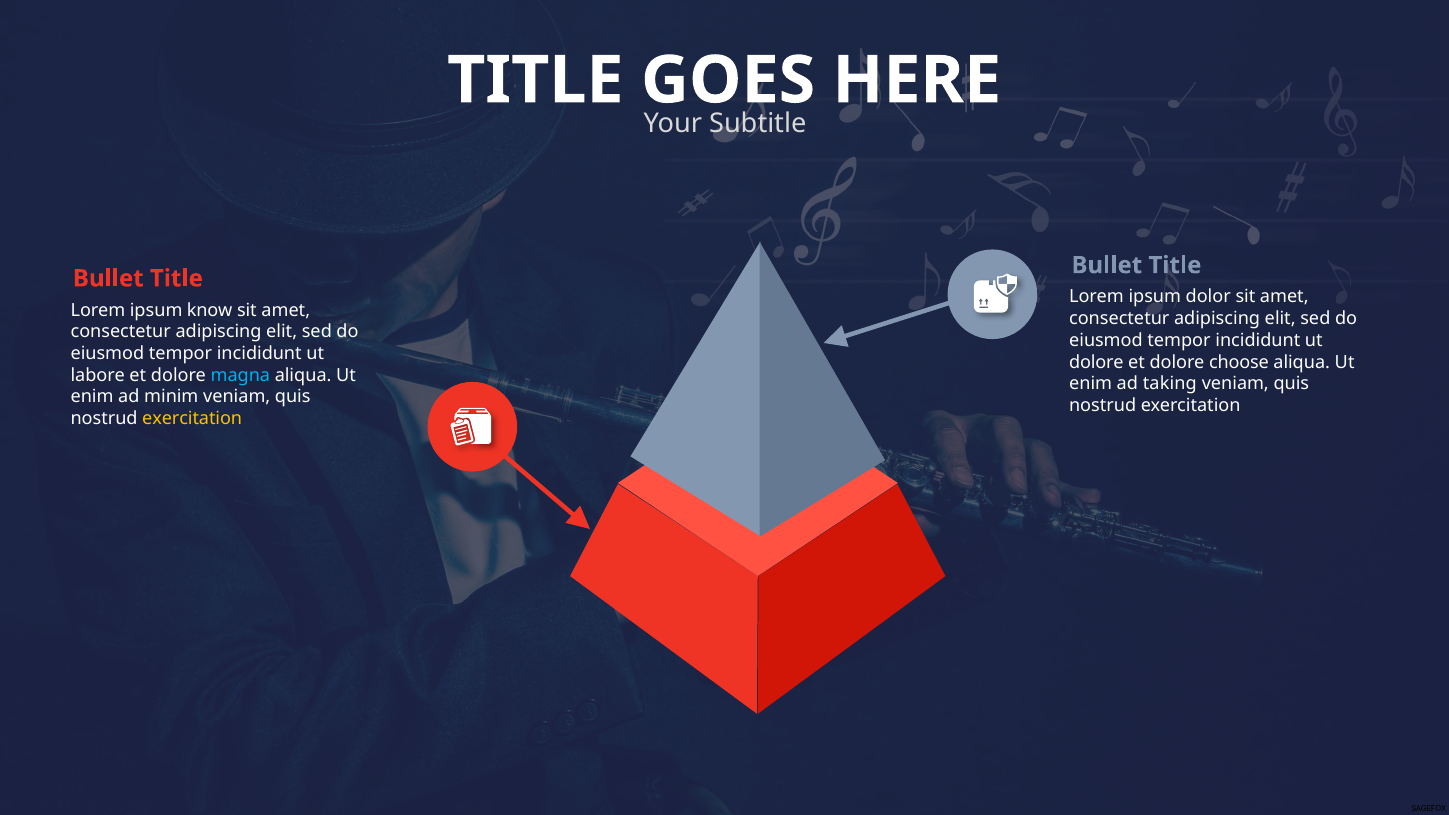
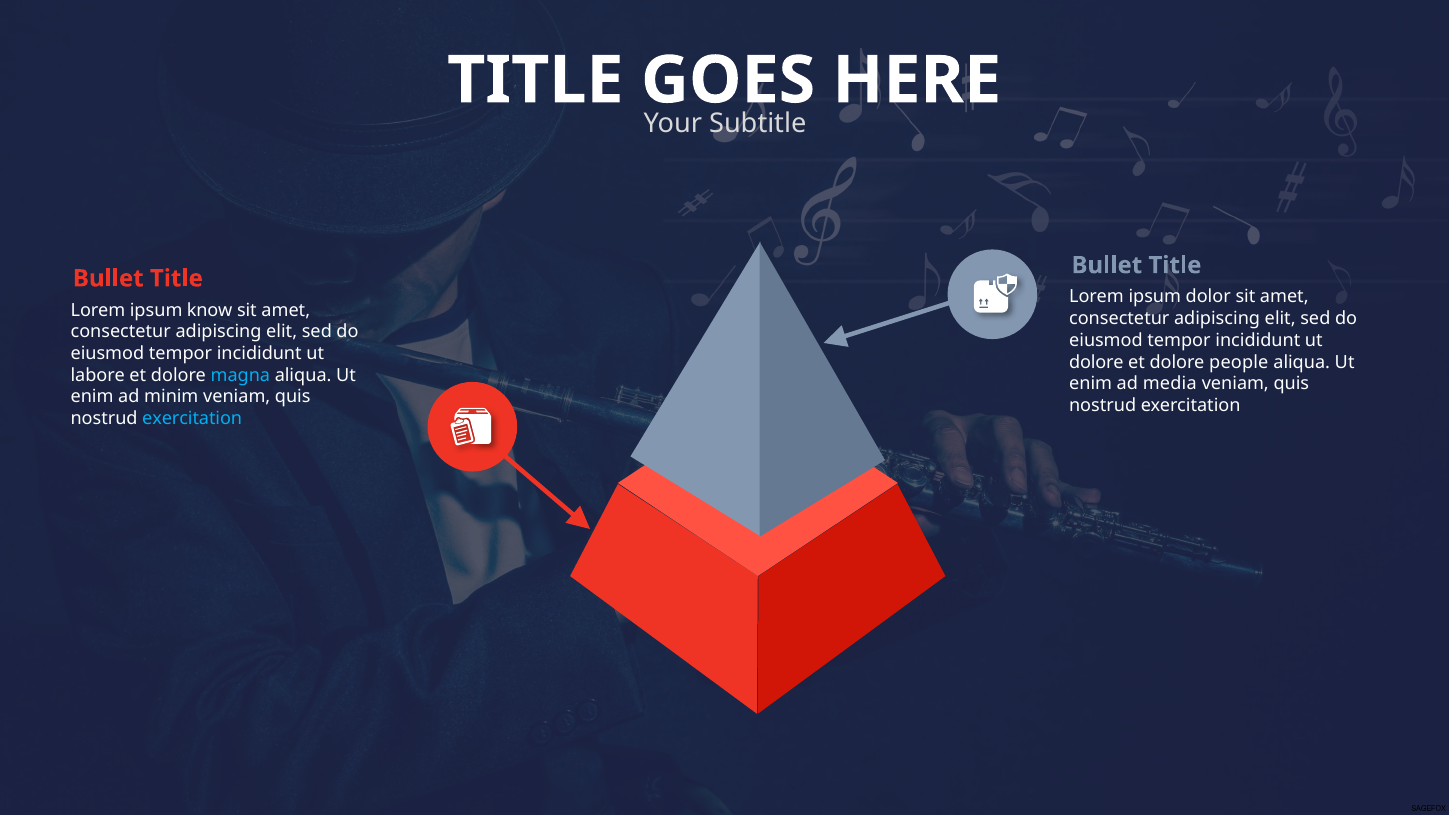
choose: choose -> people (1239, 362)
taking: taking -> media (1170, 384)
exercitation colour: yellow -> light blue (192, 419)
